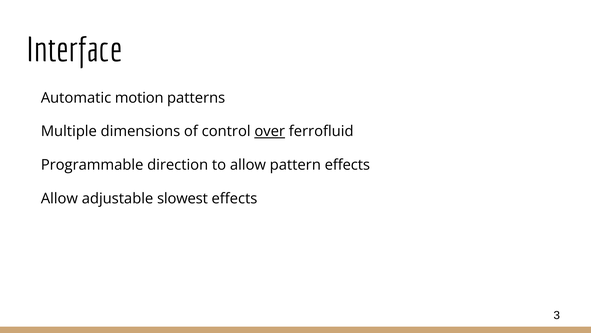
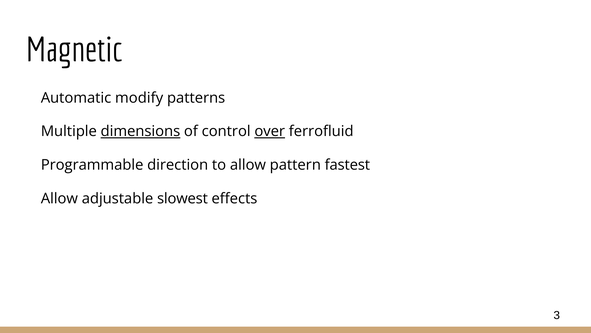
Interface: Interface -> Magnetic (75, 50)
motion: motion -> modify (139, 98)
dimensions underline: none -> present (140, 131)
pattern effects: effects -> fastest (347, 165)
